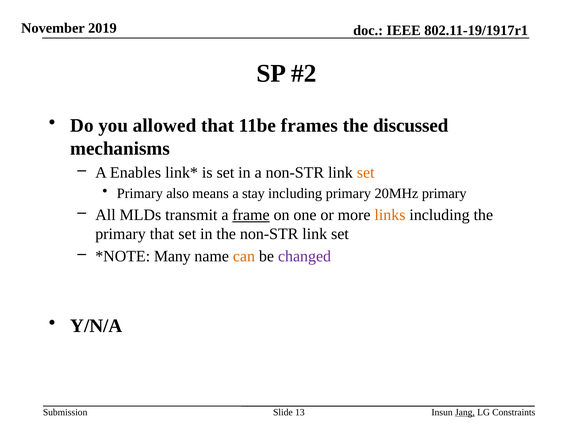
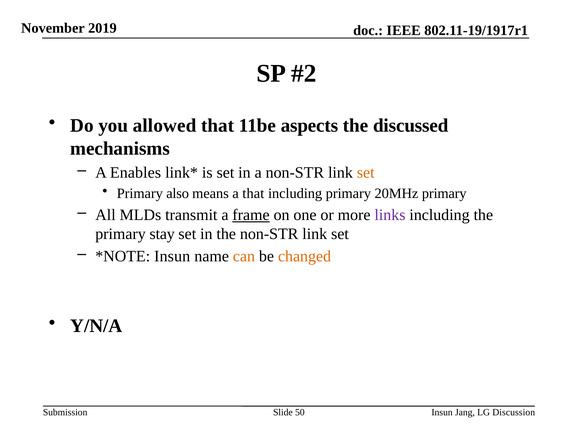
frames: frames -> aspects (310, 126)
a stay: stay -> that (253, 193)
links colour: orange -> purple (390, 215)
primary that: that -> stay (162, 234)
Many: Many -> Insun (172, 256)
changed colour: purple -> orange (305, 256)
13: 13 -> 50 (300, 412)
Jang underline: present -> none (465, 412)
Constraints: Constraints -> Discussion (514, 412)
